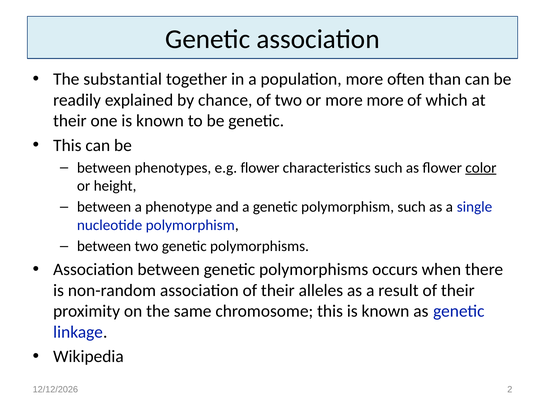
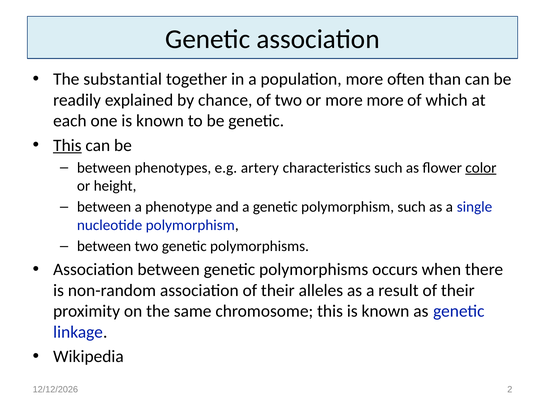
their: their -> each (70, 121)
This underline: none -> present (67, 146)
e.g flower: flower -> artery (260, 168)
